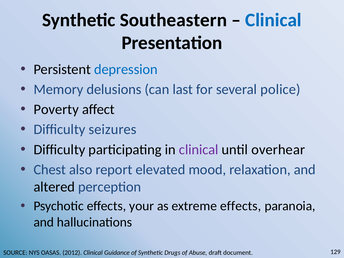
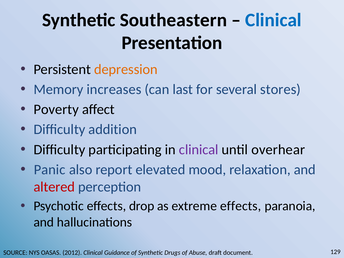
depression colour: blue -> orange (126, 69)
delusions: delusions -> increases (114, 89)
police: police -> stores (280, 89)
seizures: seizures -> addition (113, 130)
Chest: Chest -> Panic (50, 170)
altered colour: black -> red (54, 187)
your: your -> drop (142, 206)
